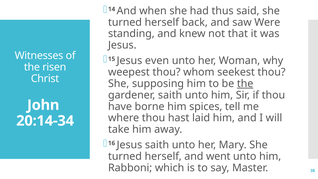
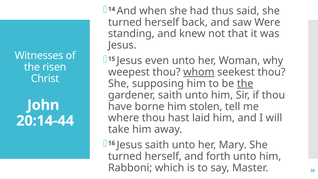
whom underline: none -> present (199, 72)
spices: spices -> stolen (206, 106)
20:14-34: 20:14-34 -> 20:14-44 (45, 121)
went: went -> forth (218, 156)
